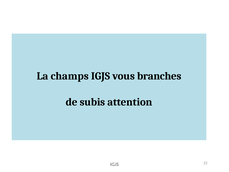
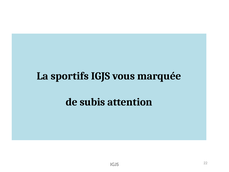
champs: champs -> sportifs (70, 76)
branches: branches -> marquée (159, 76)
